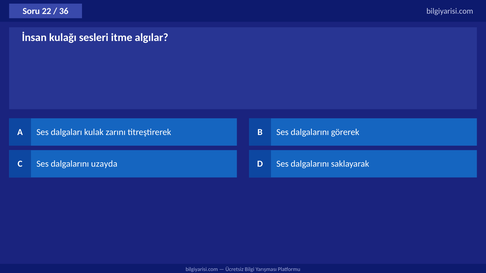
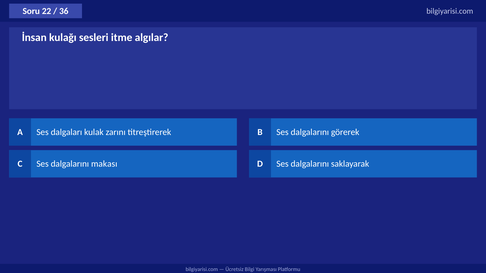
uzayda: uzayda -> makası (104, 164)
